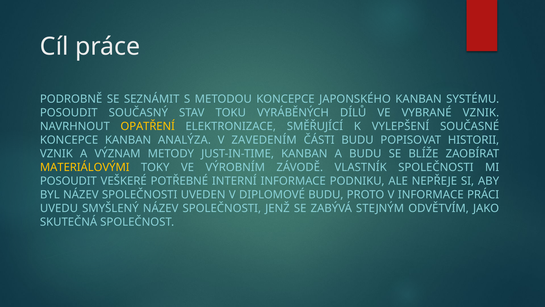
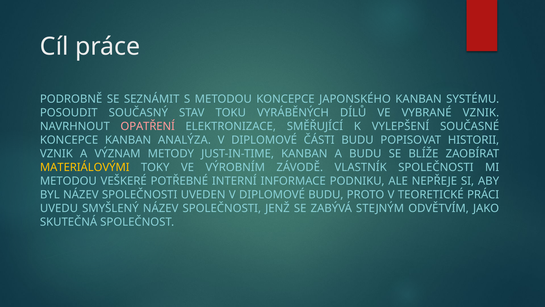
OPATŘENÍ colour: yellow -> pink (148, 126)
ZAVEDENÍM: ZAVEDENÍM -> DIPLOMOVÉ (264, 140)
POSOUDIT: POSOUDIT -> METODOU (68, 181)
V INFORMACE: INFORMACE -> TEORETICKÉ (431, 194)
